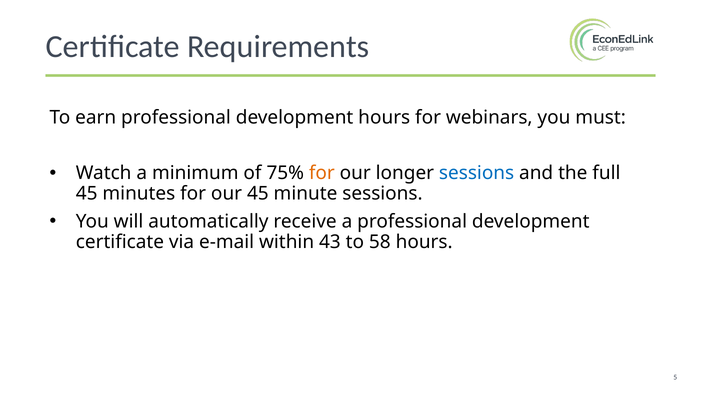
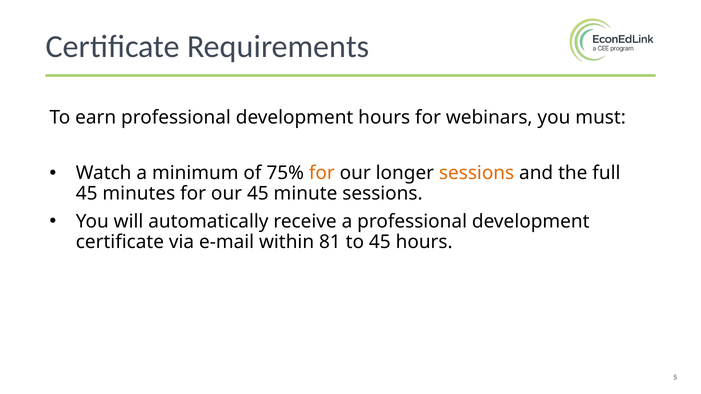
sessions colour: blue -> orange (477, 173)
43: 43 -> 81 (330, 242)
to 58: 58 -> 45 (380, 242)
